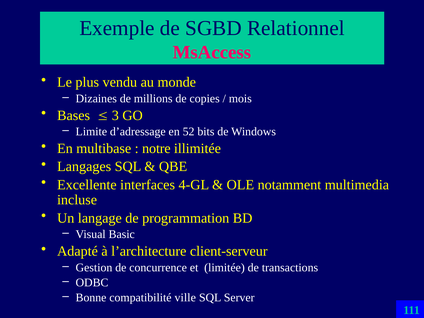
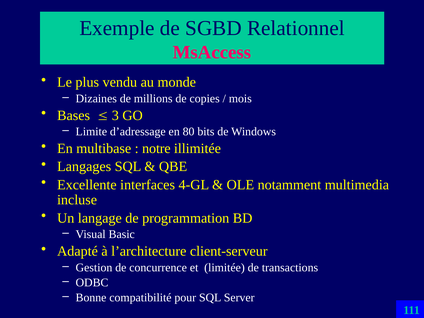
52: 52 -> 80 (189, 132)
ville: ville -> pour (185, 298)
